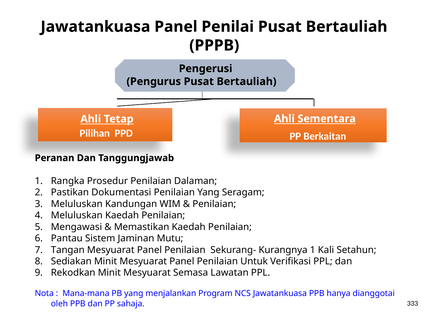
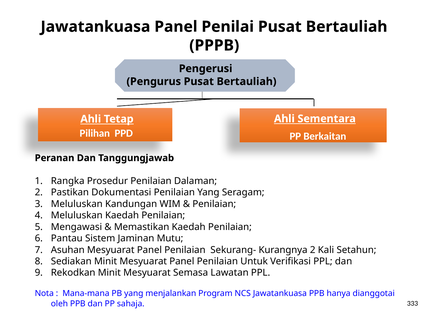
Tangan: Tangan -> Asuhan (68, 250)
Kurangnya 1: 1 -> 2 (313, 250)
